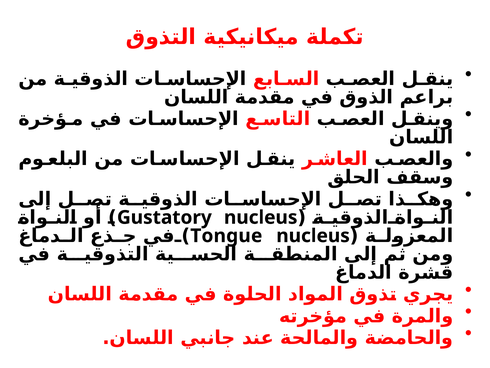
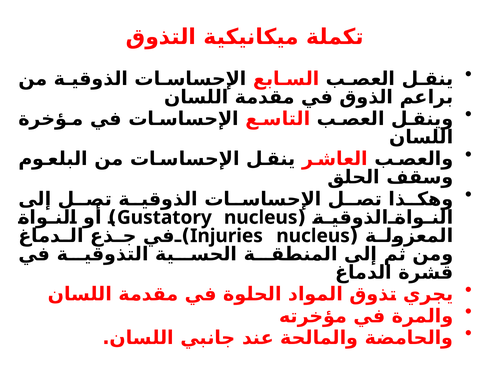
Tongue: Tongue -> Injuries (226, 235)
